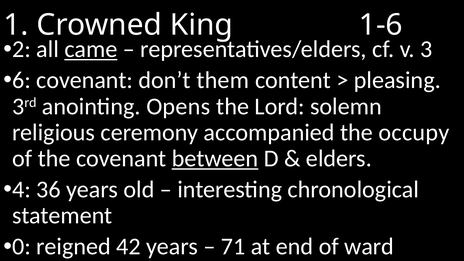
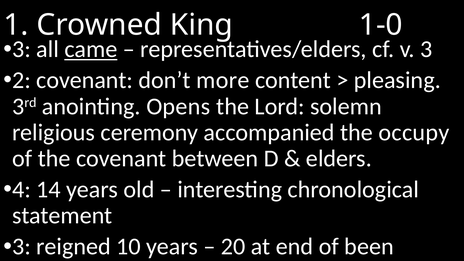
1-6: 1-6 -> 1-0 (381, 25)
2: 2 -> 3 (22, 49)
6: 6 -> 2 (22, 80)
them: them -> more (223, 80)
between underline: present -> none (215, 159)
36: 36 -> 14 (49, 190)
0: 0 -> 3 (22, 247)
42: 42 -> 10 (128, 247)
71: 71 -> 20 (233, 247)
ward: ward -> been (369, 247)
